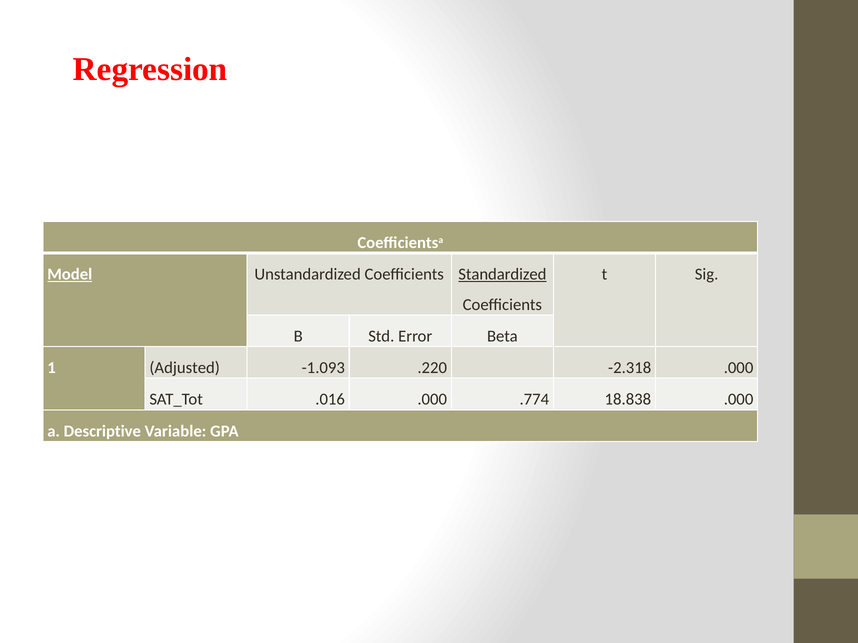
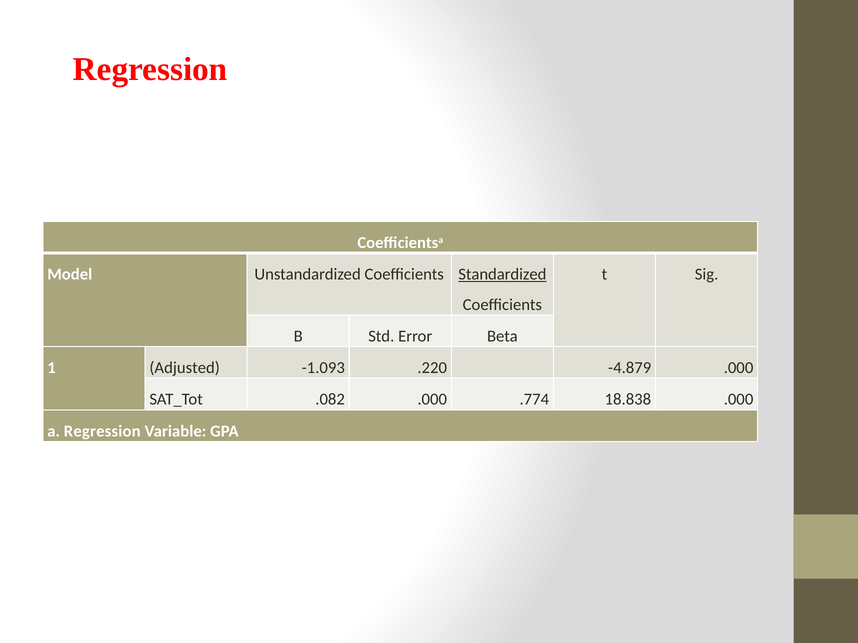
Model underline: present -> none (70, 275)
-2.318: -2.318 -> -4.879 (630, 368)
.016: .016 -> .082 (330, 400)
a Descriptive: Descriptive -> Regression (102, 431)
